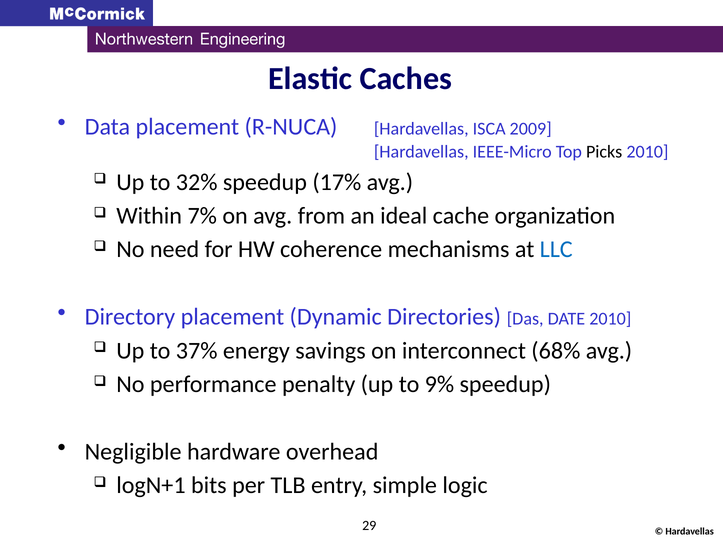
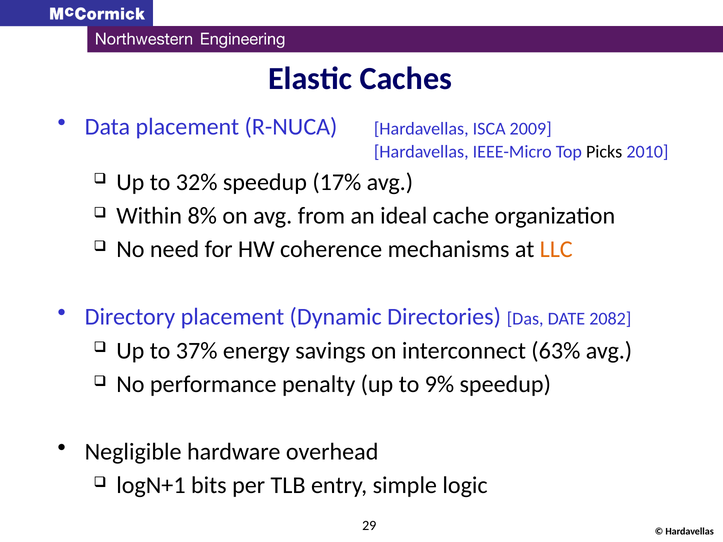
7%: 7% -> 8% (202, 216)
LLC colour: blue -> orange (556, 250)
DATE 2010: 2010 -> 2082 (610, 319)
68%: 68% -> 63% (556, 351)
